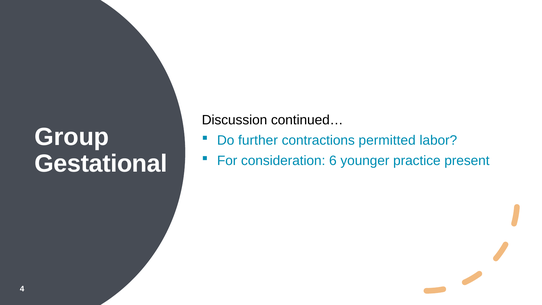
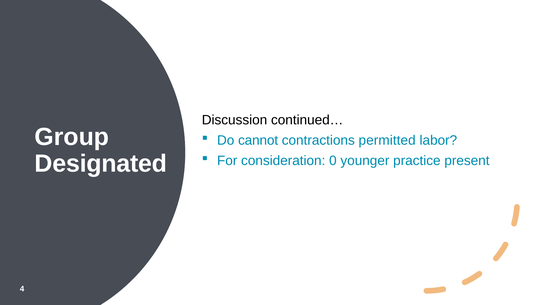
further: further -> cannot (258, 140)
Gestational: Gestational -> Designated (101, 164)
6: 6 -> 0 (333, 161)
